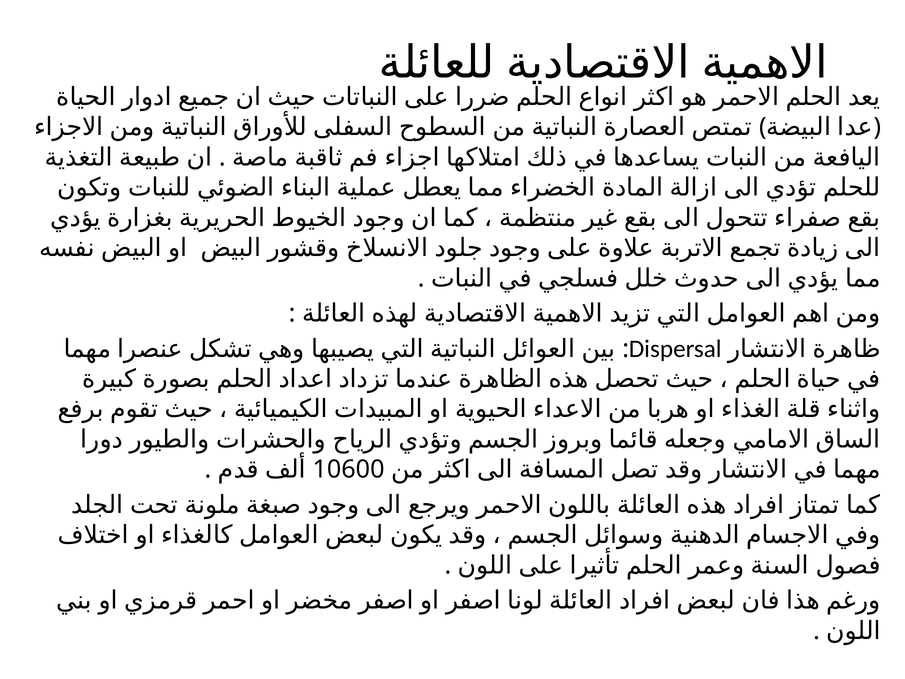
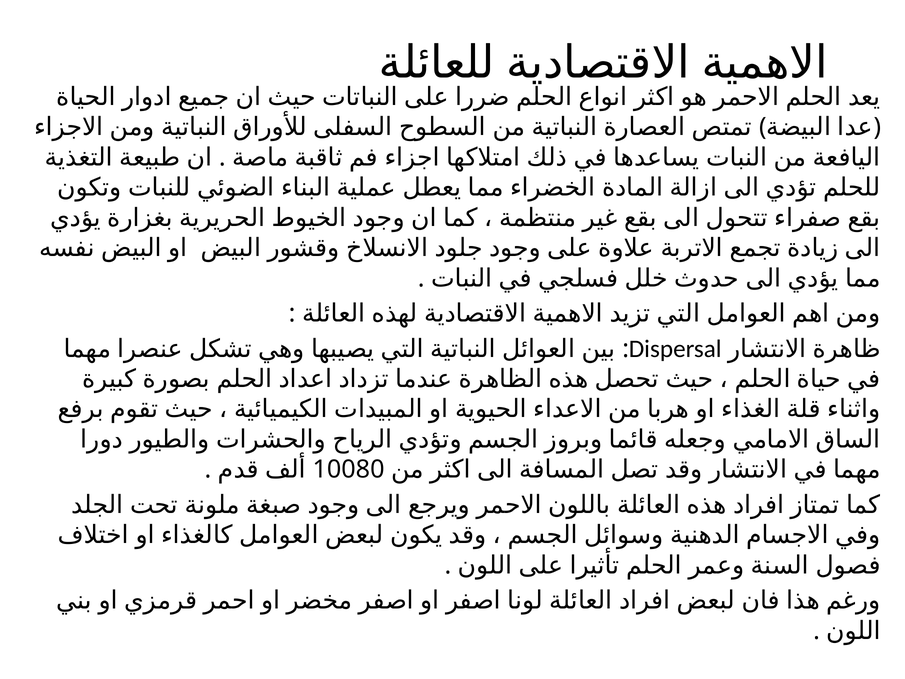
10600: 10600 -> 10080 (349, 469)
